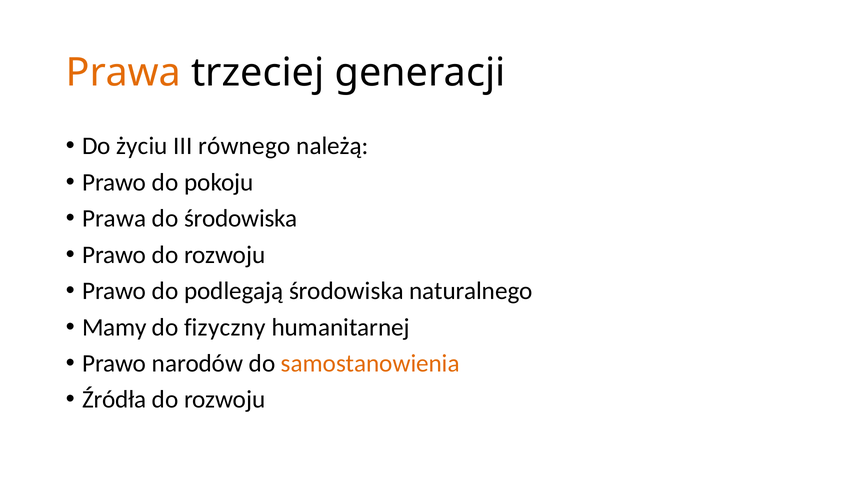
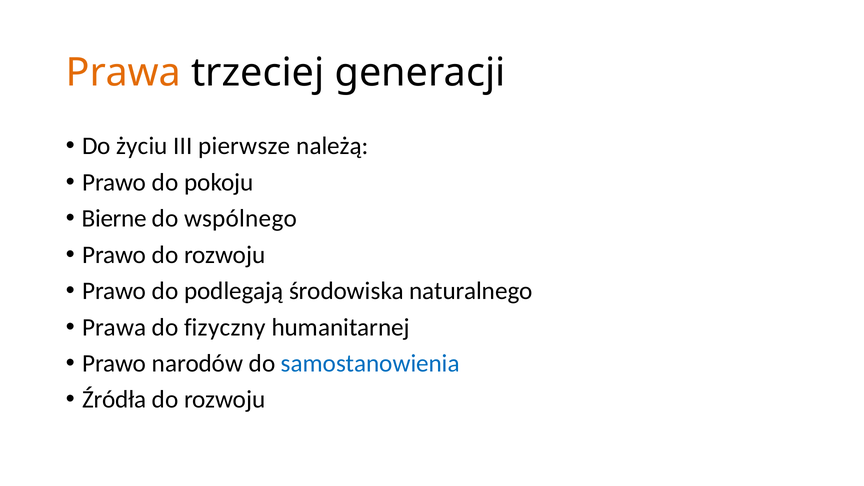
równego: równego -> pierwsze (244, 146)
Prawa: Prawa -> Bierne (114, 219)
do środowiska: środowiska -> wspólnego (241, 219)
Mamy: Mamy -> Prawa (114, 327)
samostanowienia colour: orange -> blue (370, 363)
